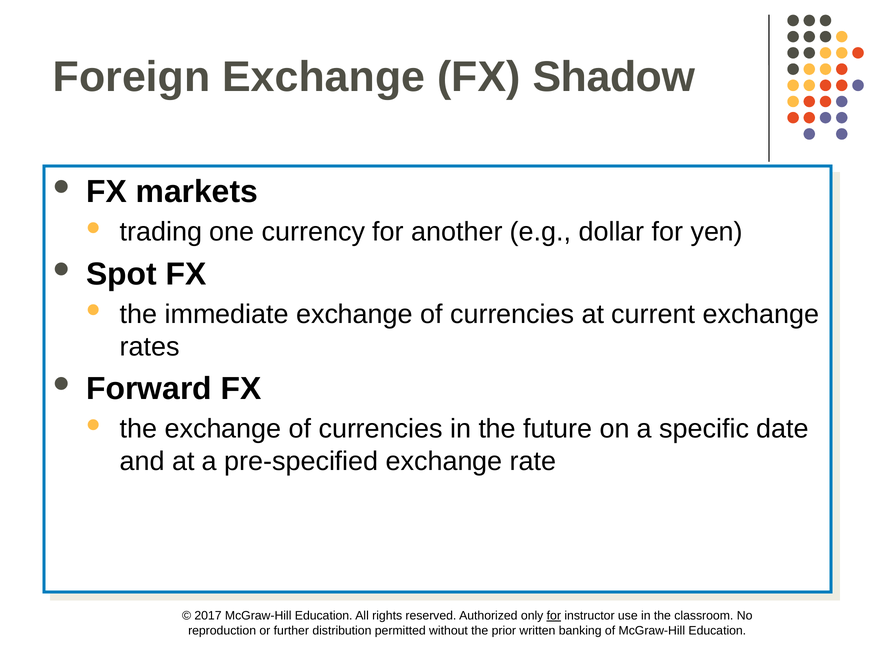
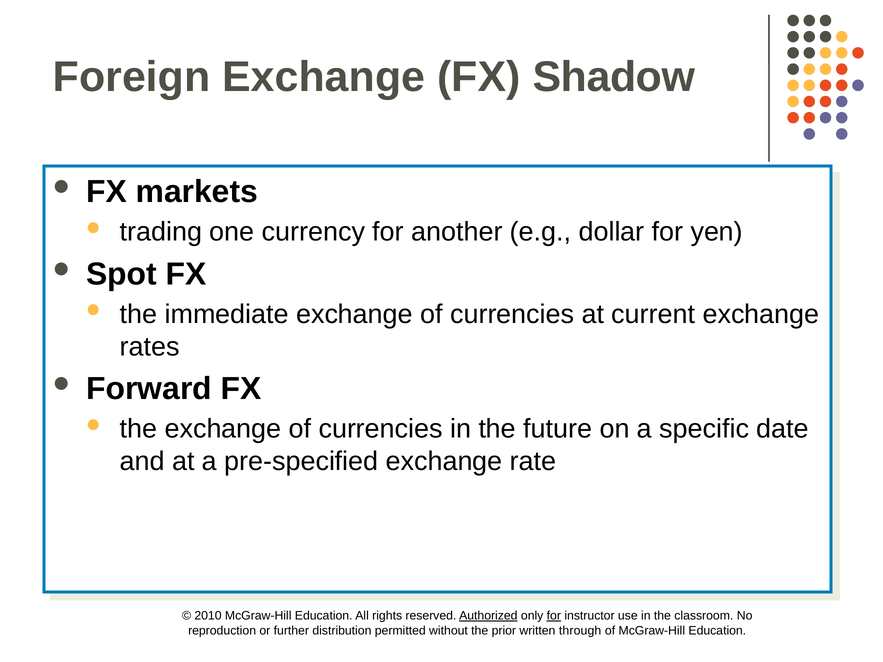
2017: 2017 -> 2010 (208, 616)
Authorized underline: none -> present (488, 616)
banking: banking -> through (580, 631)
